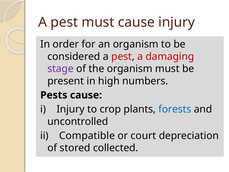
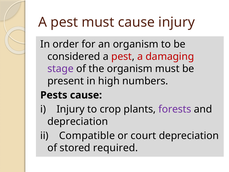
forests colour: blue -> purple (175, 109)
uncontrolled: uncontrolled -> depreciation (78, 121)
collected: collected -> required (116, 148)
